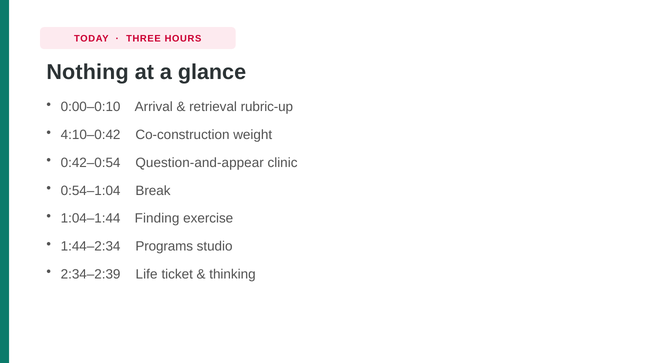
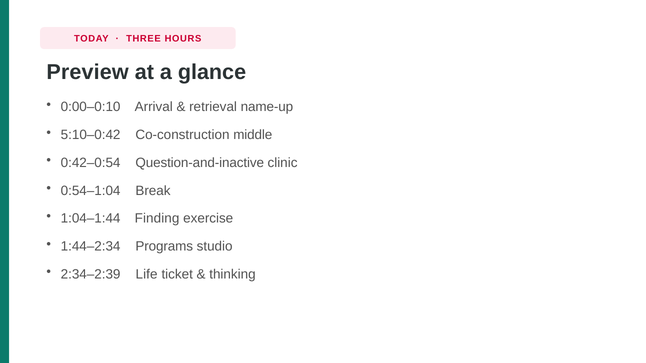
Nothing: Nothing -> Preview (88, 72)
rubric-up: rubric-up -> name-up (267, 107)
4:10–0:42: 4:10–0:42 -> 5:10–0:42 (91, 135)
weight: weight -> middle (253, 135)
Question-and-appear: Question-and-appear -> Question-and-inactive (200, 163)
